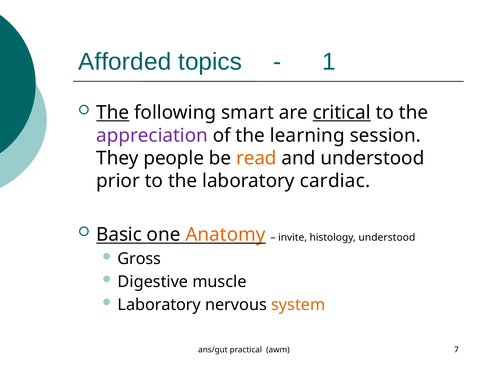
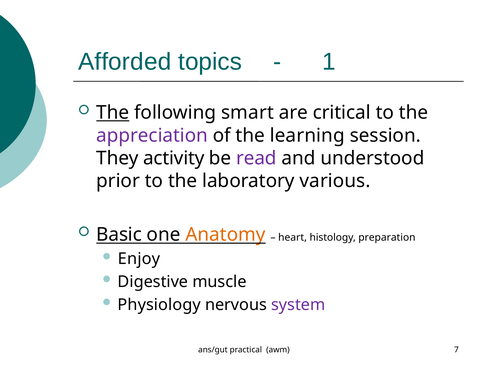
critical underline: present -> none (342, 113)
people: people -> activity (174, 158)
read colour: orange -> purple (256, 158)
cardiac: cardiac -> various (335, 181)
invite: invite -> heart (293, 237)
histology understood: understood -> preparation (387, 237)
Gross: Gross -> Enjoy (139, 259)
Laboratory: Laboratory -> Physiology (159, 305)
system colour: orange -> purple (298, 305)
